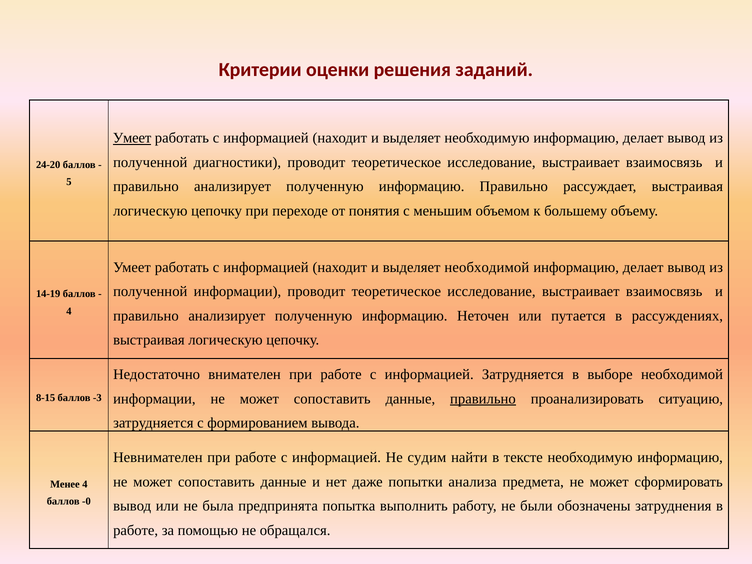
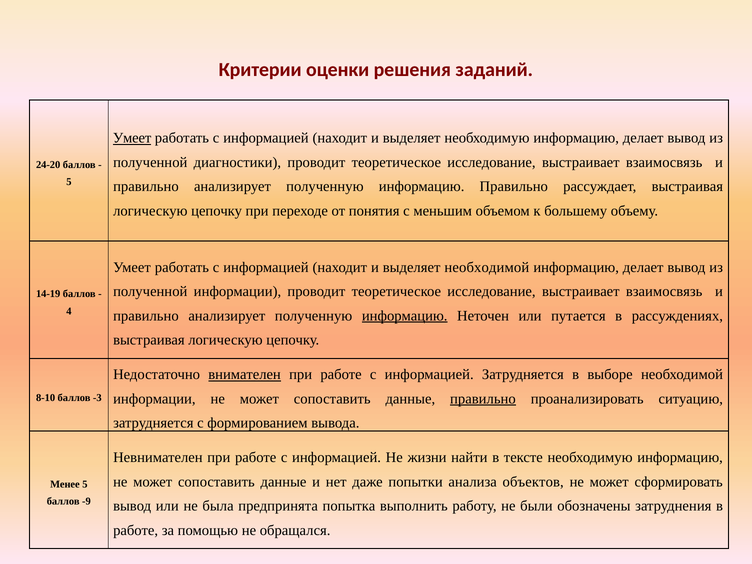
информацию underline: none -> present (405, 316)
внимателен underline: none -> present (245, 375)
8-15: 8-15 -> 8-10 (46, 398)
судим: судим -> жизни (427, 458)
предмета: предмета -> объектов (533, 482)
Менее 4: 4 -> 5 (85, 484)
-0: -0 -> -9 (86, 501)
